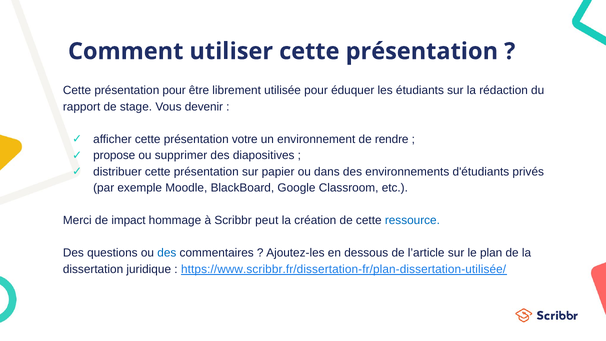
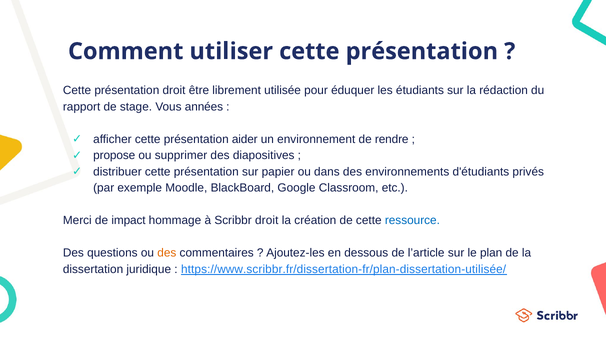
présentation pour: pour -> droit (174, 90)
devenir: devenir -> années (204, 107)
votre: votre -> aider (245, 139)
Scribbr peut: peut -> droit (267, 220)
des colour: blue -> orange (167, 253)
